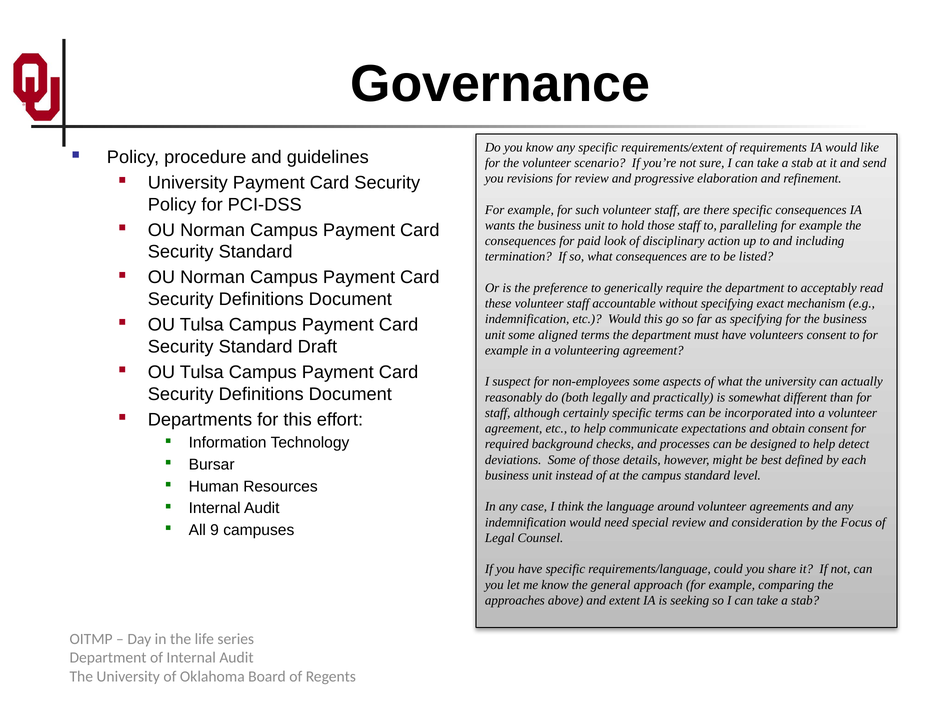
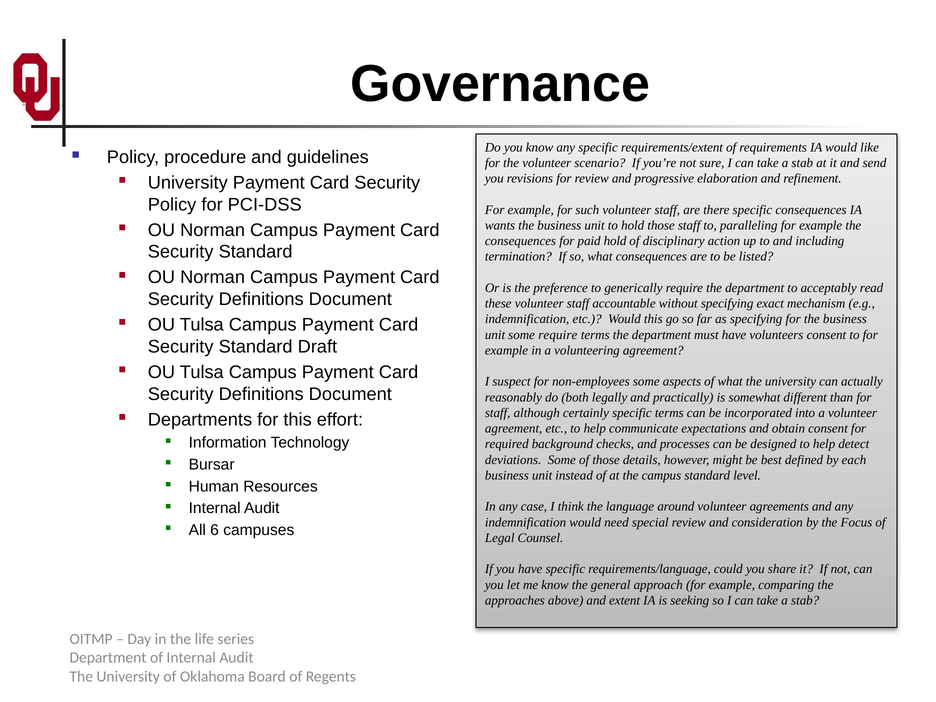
paid look: look -> hold (615, 241)
some aligned: aligned -> require (558, 335)
9: 9 -> 6 (215, 530)
